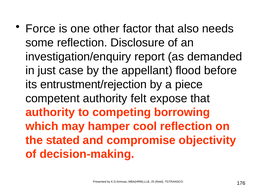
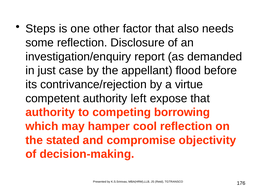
Force: Force -> Steps (41, 29)
entrustment/rejection: entrustment/rejection -> contrivance/rejection (93, 84)
piece: piece -> virtue (189, 84)
felt: felt -> left (139, 98)
